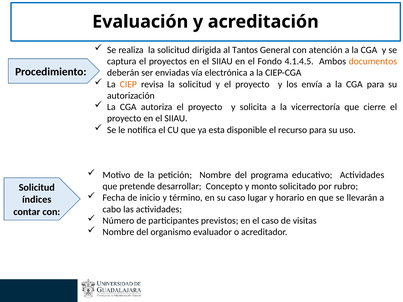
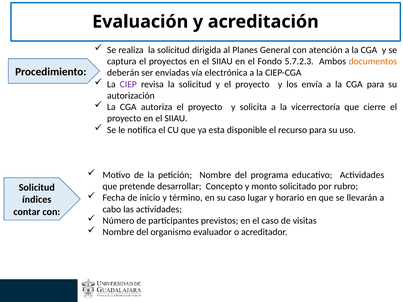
Tantos: Tantos -> Planes (245, 50)
4.1.4.5: 4.1.4.5 -> 5.7.2.3 (299, 61)
CIEP colour: orange -> purple (128, 84)
